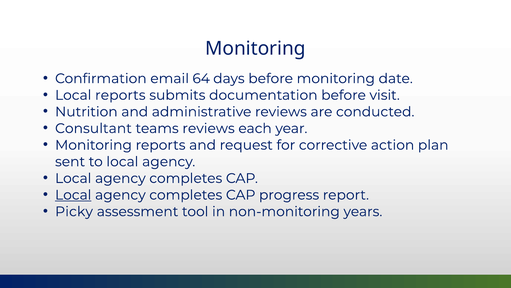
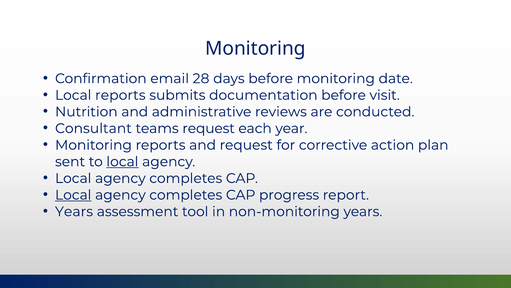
64: 64 -> 28 (201, 78)
teams reviews: reviews -> request (209, 128)
local underline: none -> present (122, 161)
Picky: Picky -> Years (74, 211)
